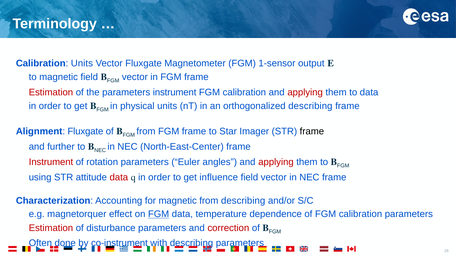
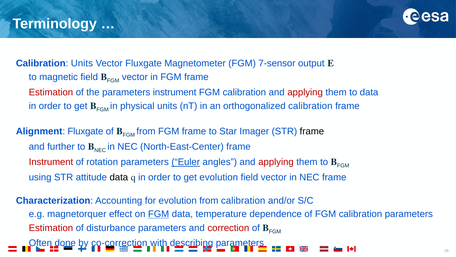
1-sensor: 1-sensor -> 7-sensor (277, 63)
orthogonalized describing: describing -> calibration (310, 106)
Euler underline: none -> present (186, 162)
data colour: red -> black (119, 177)
get influence: influence -> evolution (219, 177)
for magnetic: magnetic -> evolution (178, 200)
from describing: describing -> calibration (243, 200)
co-instrument: co-instrument -> co-correction (119, 243)
